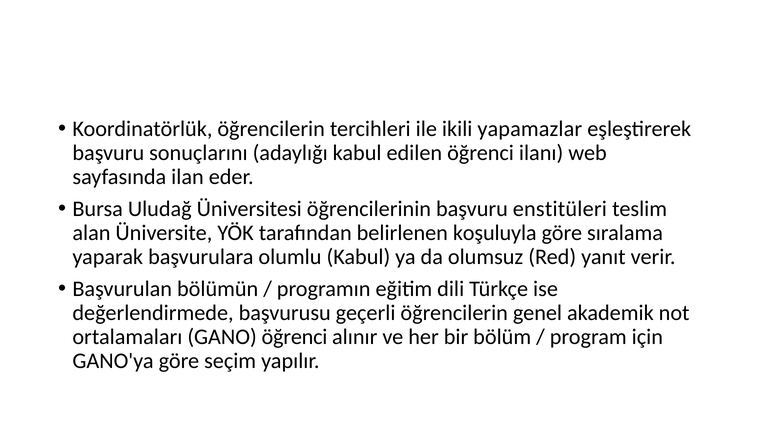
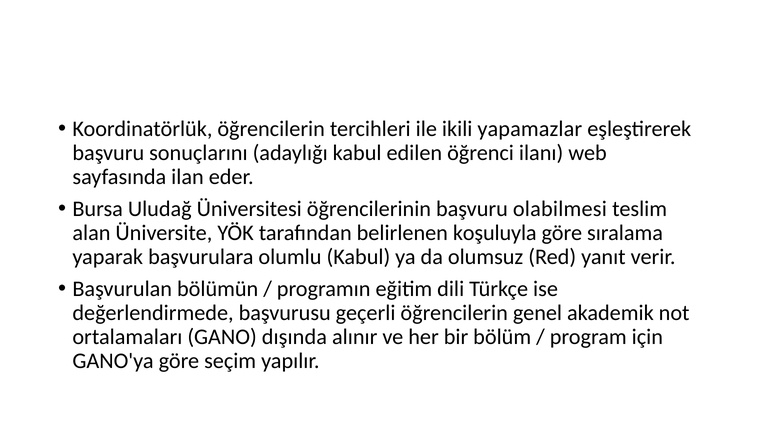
enstitüleri: enstitüleri -> olabilmesi (560, 209)
GANO öğrenci: öğrenci -> dışında (294, 337)
